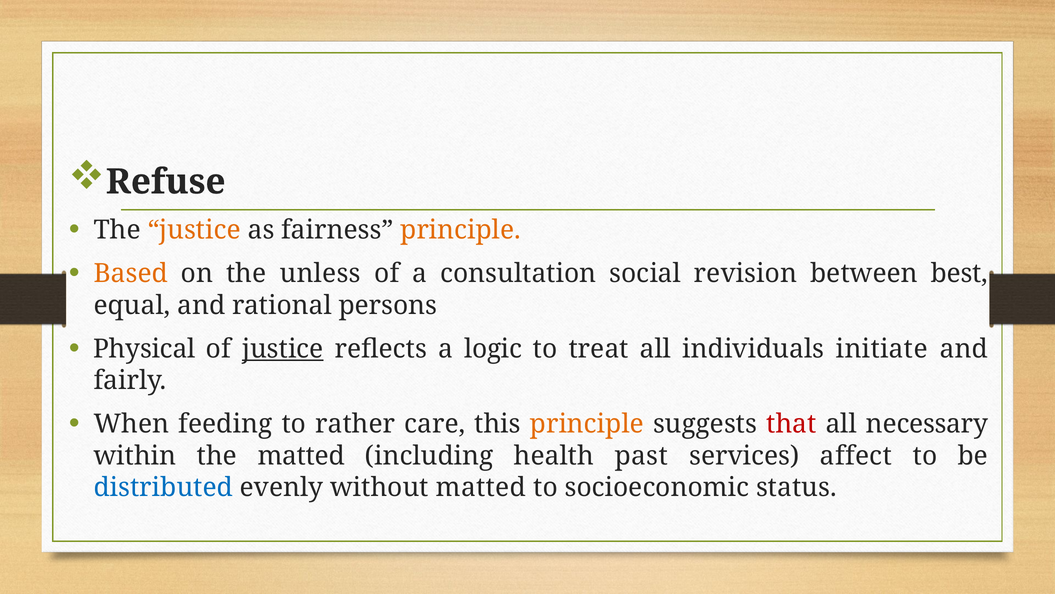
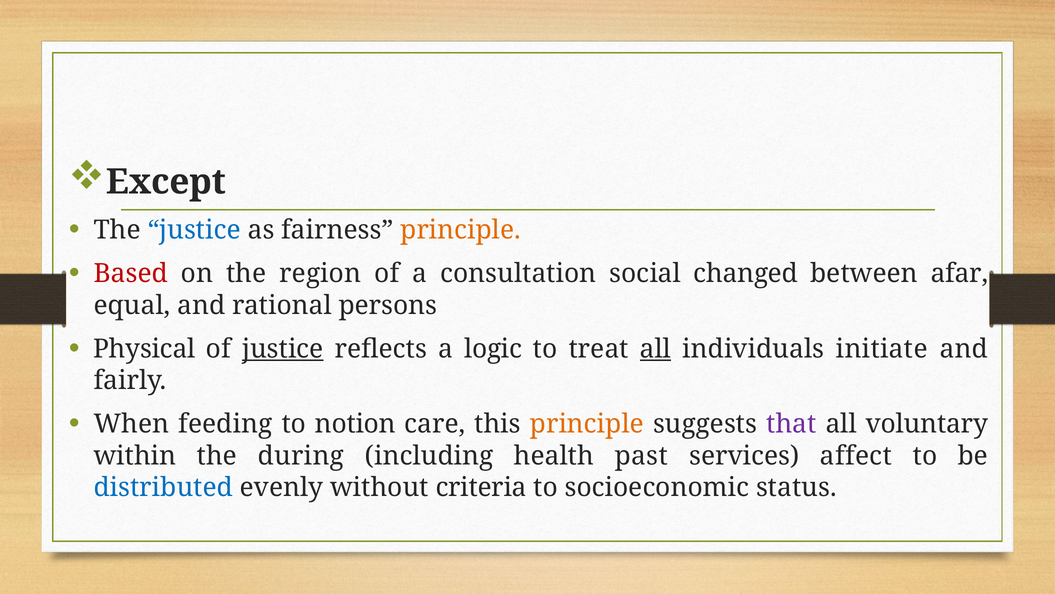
Refuse: Refuse -> Except (166, 182)
justice colour: orange -> blue (194, 230)
Based colour: orange -> red (131, 273)
unless: unless -> region (320, 273)
revision: revision -> changed (746, 273)
best: best -> afar (959, 273)
all underline: none -> present (656, 349)
rather: rather -> notion (355, 424)
that colour: red -> purple (791, 424)
necessary: necessary -> voluntary (927, 424)
the matted: matted -> during (301, 455)
without matted: matted -> criteria (481, 487)
